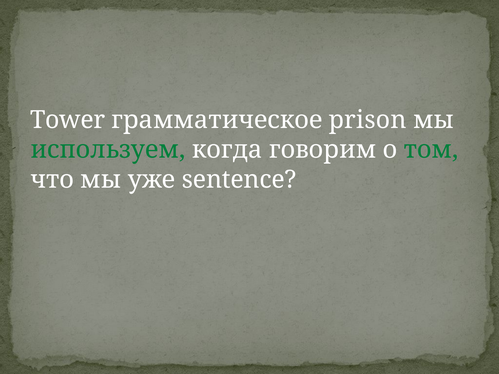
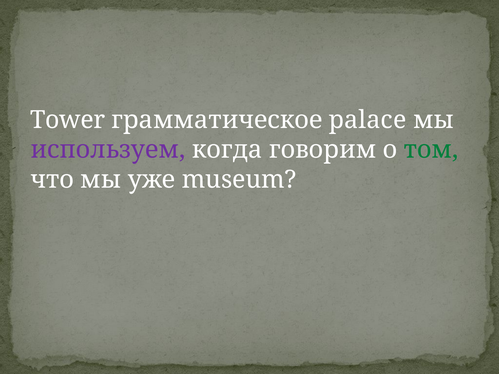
prison: prison -> palace (368, 120)
используем colour: green -> purple (108, 150)
sentence: sentence -> museum (239, 180)
